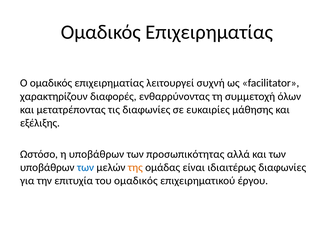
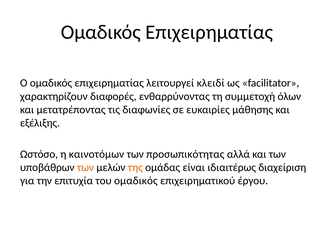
συχνή: συχνή -> κλειδί (211, 83)
η υποβάθρων: υποβάθρων -> καινοτόμων (97, 154)
των colour: blue -> orange (86, 168)
ιδιαιτέρως διαφωνίες: διαφωνίες -> διαχείριση (282, 168)
